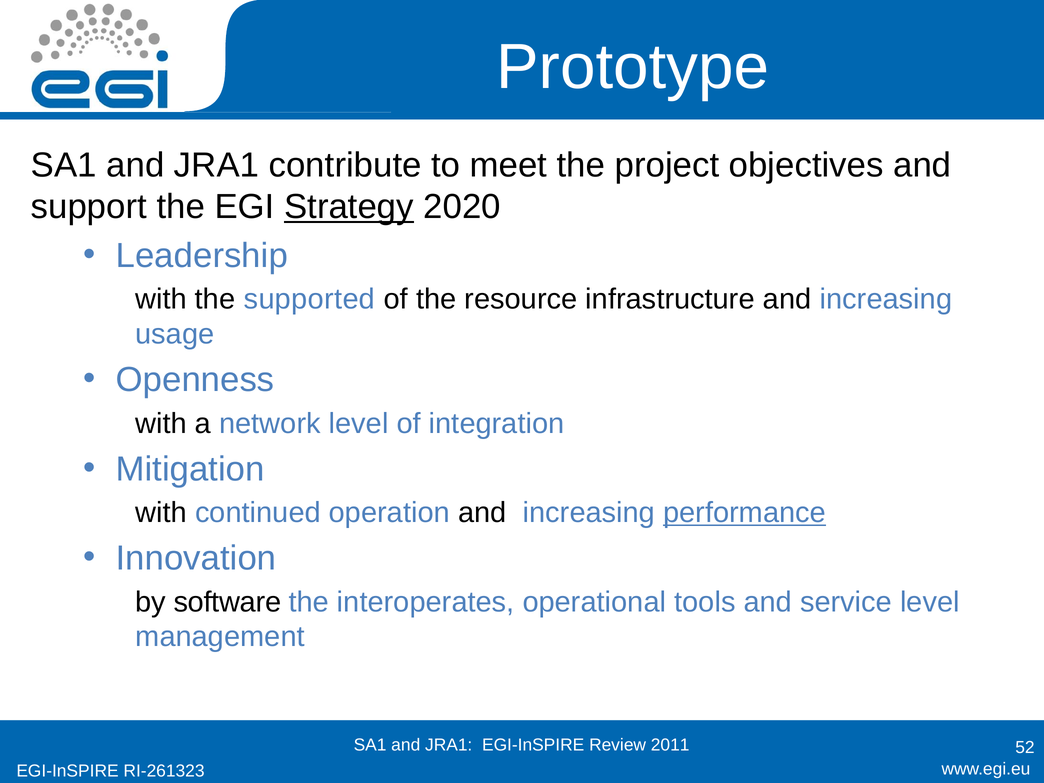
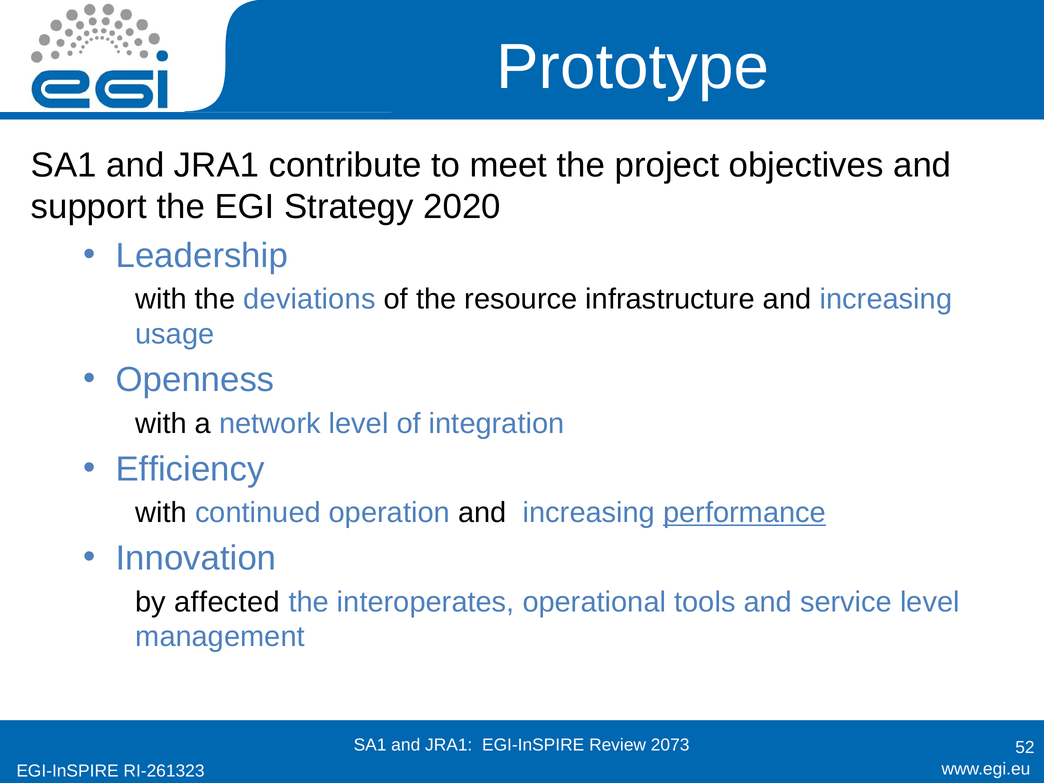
Strategy underline: present -> none (349, 207)
supported: supported -> deviations (309, 299)
Mitigation: Mitigation -> Efficiency (190, 469)
software: software -> affected (227, 602)
2011: 2011 -> 2073 (670, 745)
